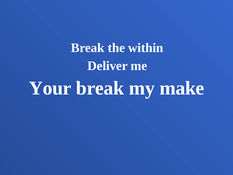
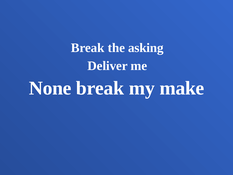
within: within -> asking (146, 48)
Your: Your -> None (50, 88)
